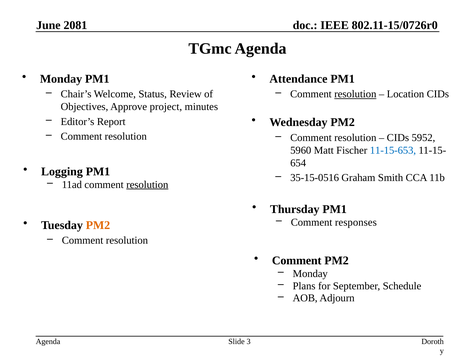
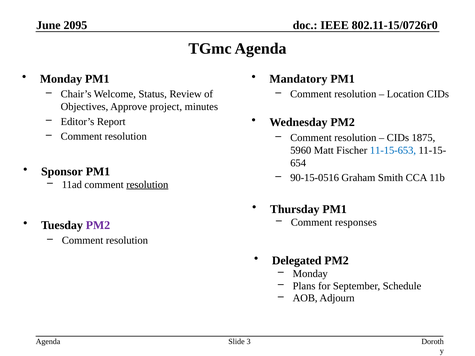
2081: 2081 -> 2095 (75, 25)
Attendance: Attendance -> Mandatory (298, 79)
resolution underline: present -> none (355, 94)
5952: 5952 -> 1875 (423, 138)
Logging: Logging -> Sponsor (62, 172)
35-15-0516: 35-15-0516 -> 90-15-0516 (315, 178)
PM2 colour: orange -> purple (98, 225)
Comment: Comment -> Delegated (297, 261)
